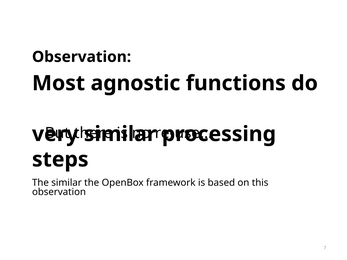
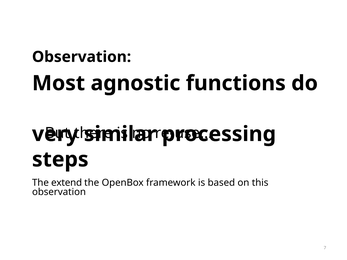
The similar: similar -> extend (67, 183)
